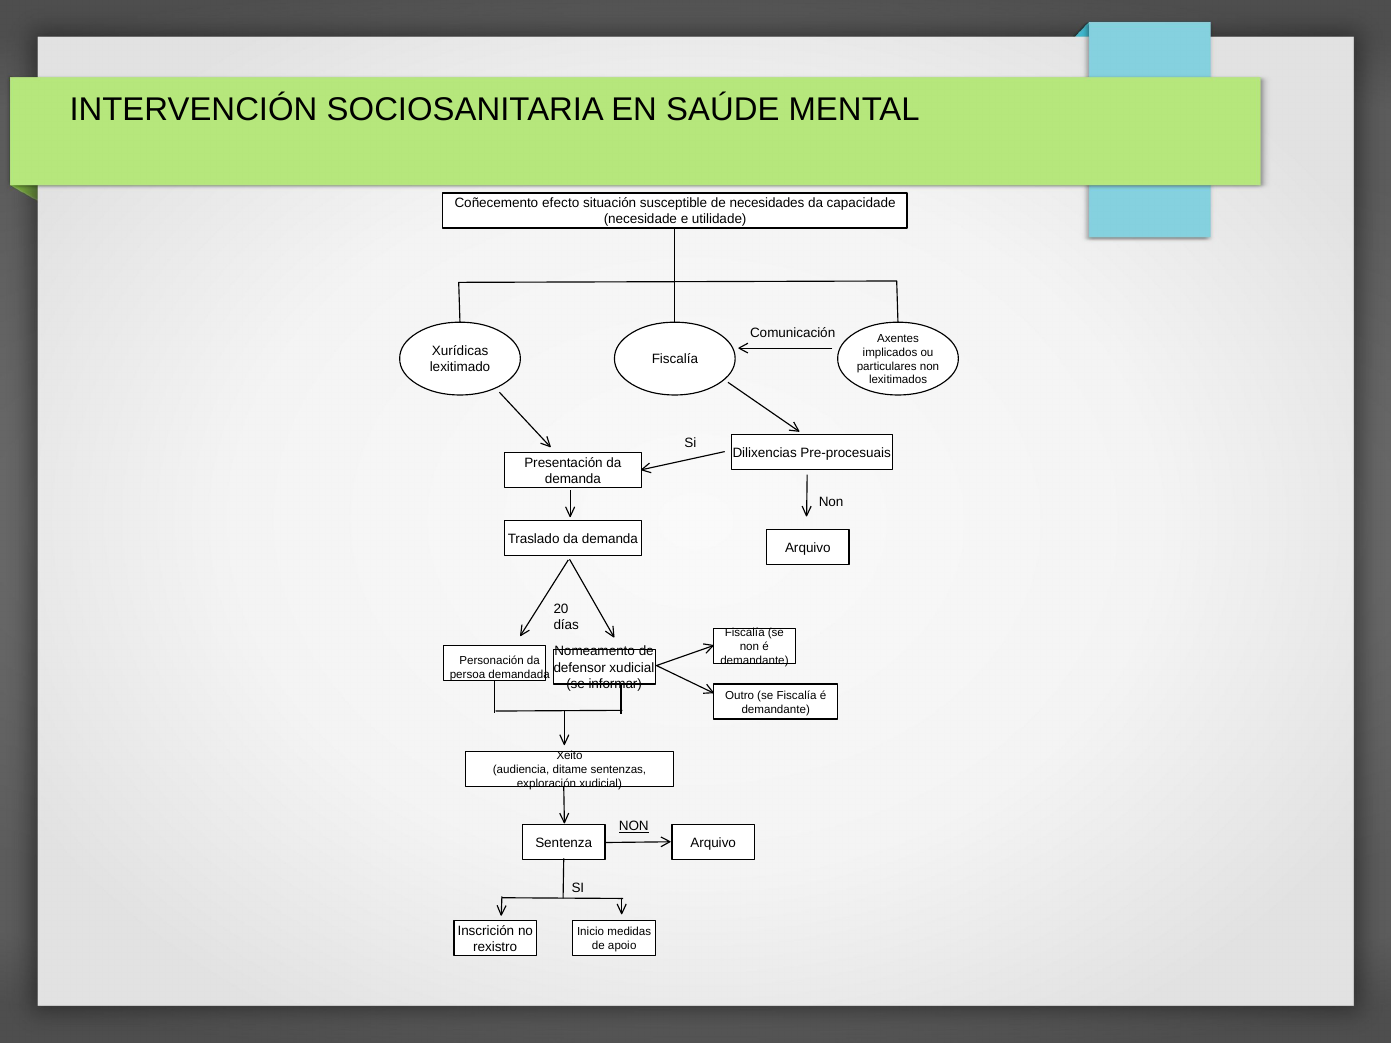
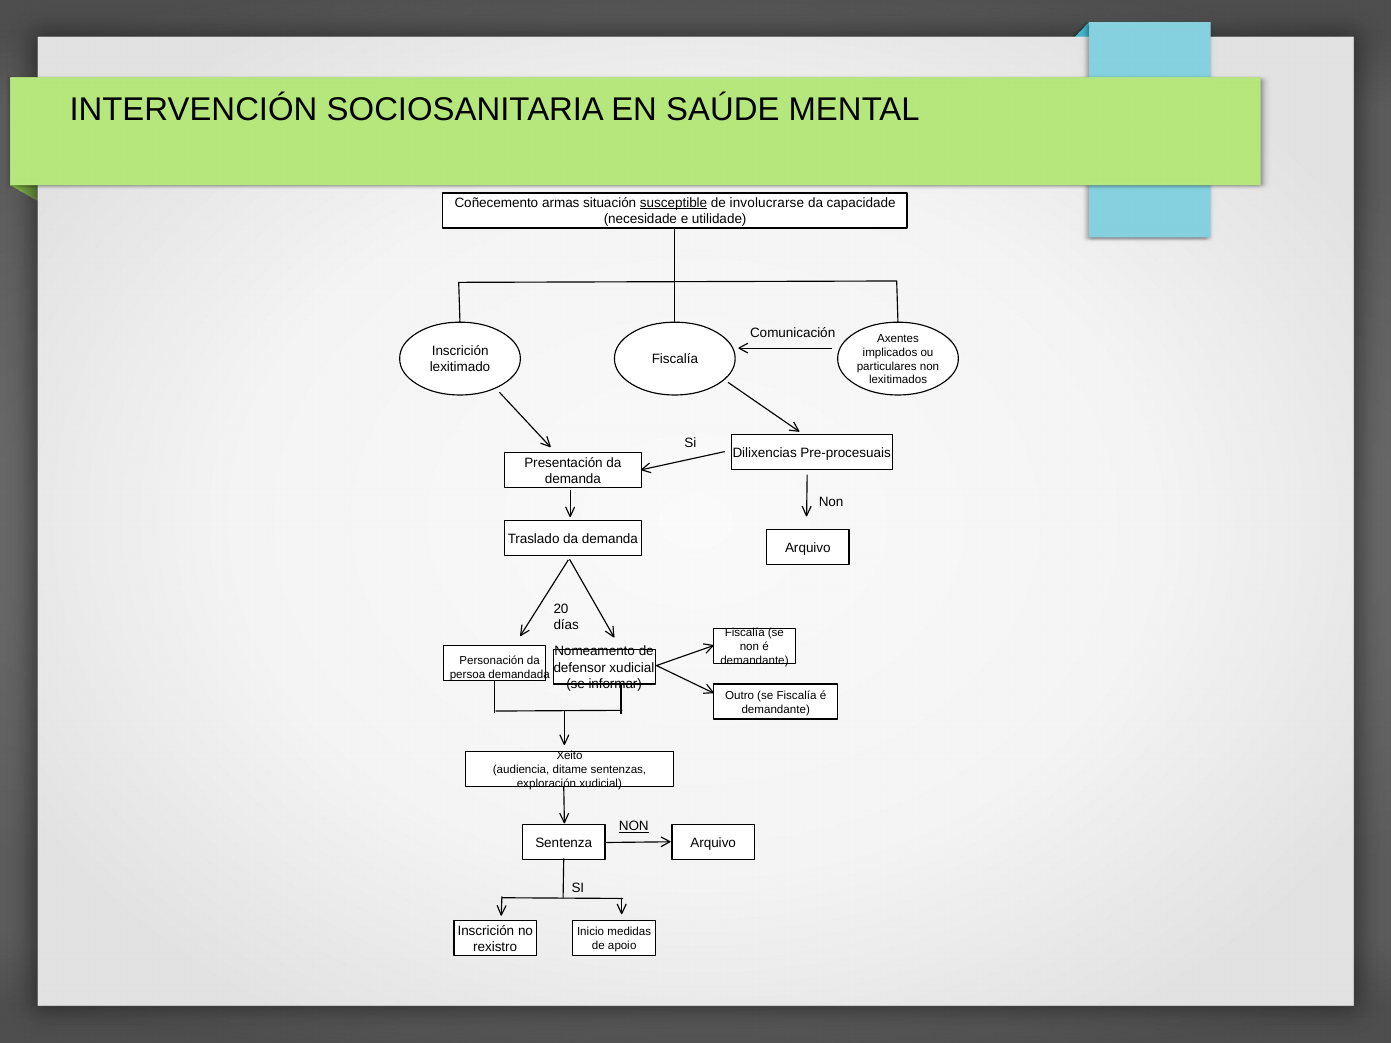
efecto: efecto -> armas (561, 203)
susceptible underline: none -> present (674, 203)
necesidades: necesidades -> involucrarse (767, 203)
Xurídicas: Xurídicas -> Inscrición (460, 351)
